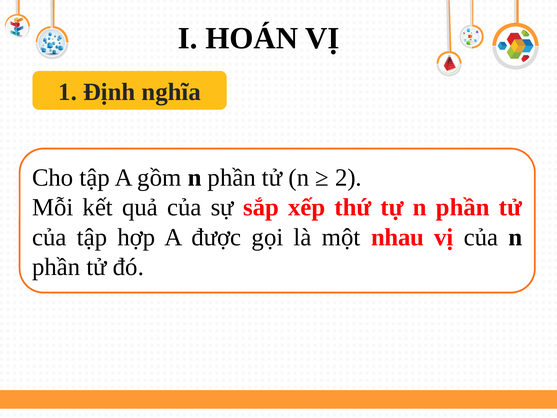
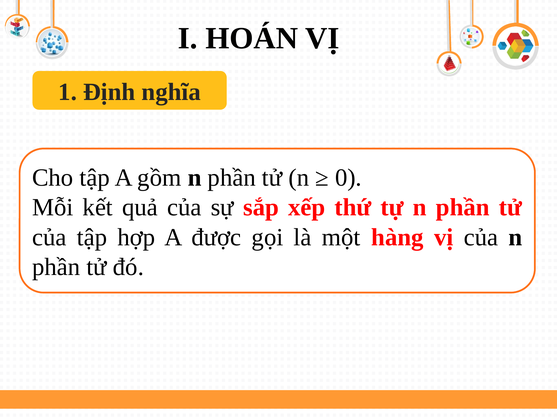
2: 2 -> 0 (348, 178)
nhau: nhau -> hàng (397, 237)
